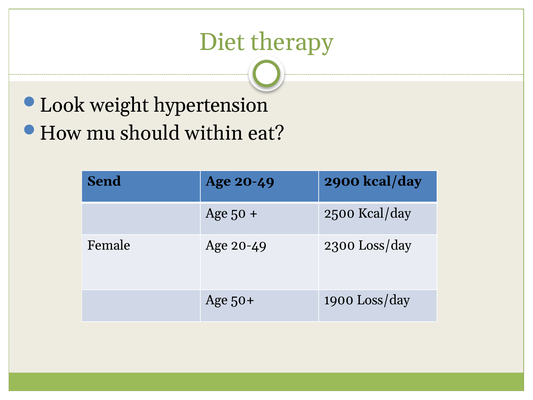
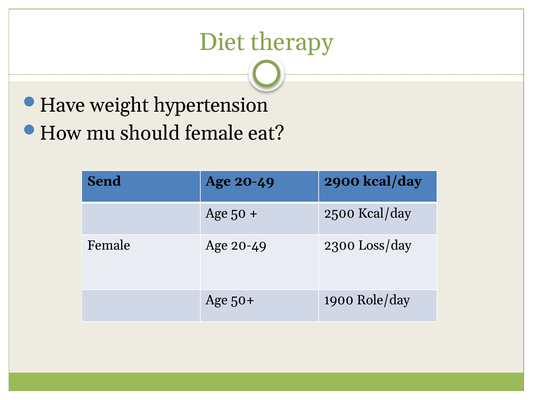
Look: Look -> Have (63, 105)
should within: within -> female (214, 133)
1900 Loss/day: Loss/day -> Role/day (383, 300)
